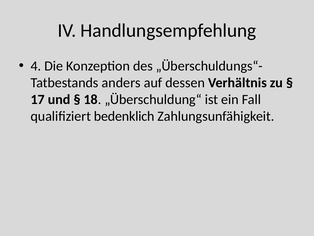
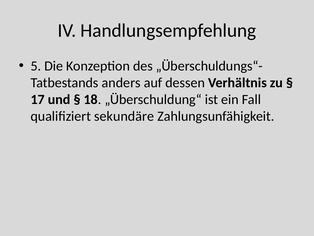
4: 4 -> 5 (36, 66)
bedenklich: bedenklich -> sekundäre (124, 116)
